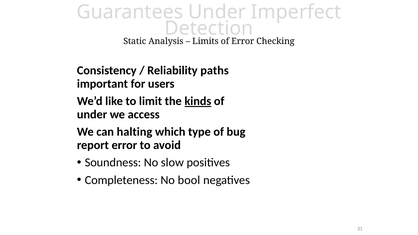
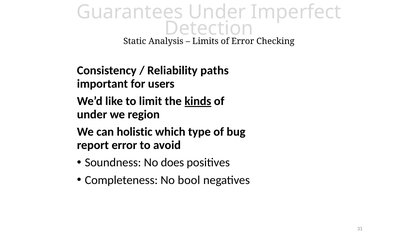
access: access -> region (144, 114)
halting: halting -> holistic (135, 132)
slow: slow -> does (172, 163)
